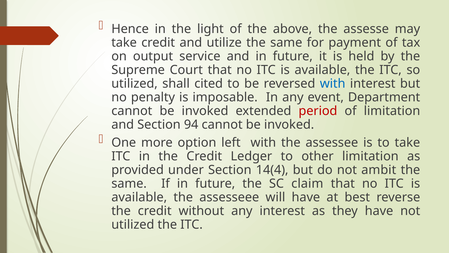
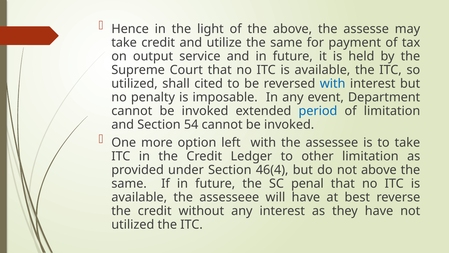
period colour: red -> blue (318, 111)
94: 94 -> 54 (191, 124)
14(4: 14(4 -> 46(4 (272, 170)
not ambit: ambit -> above (379, 170)
claim: claim -> penal (307, 183)
